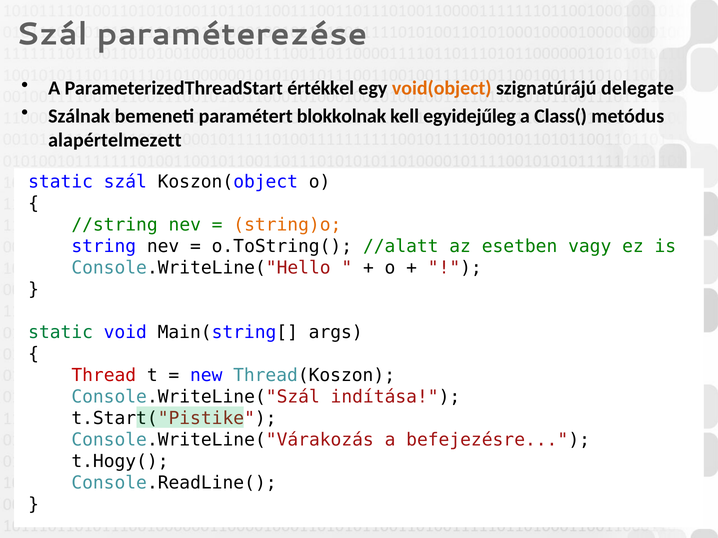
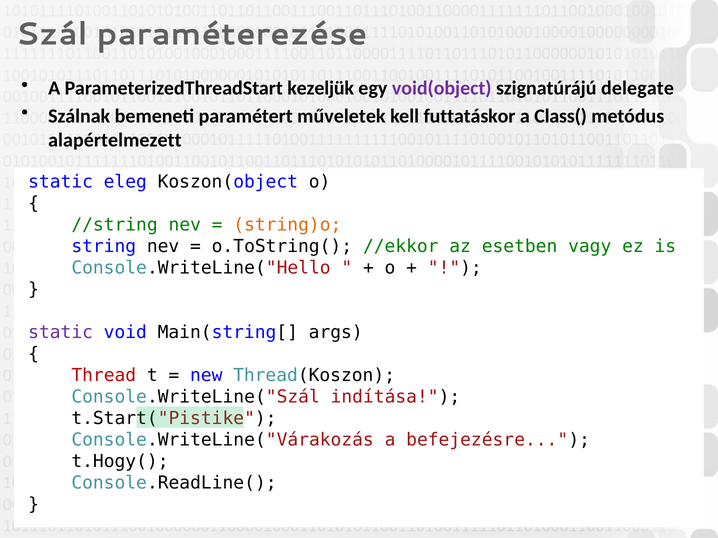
értékkel: értékkel -> kezeljük (321, 88)
void(object colour: orange -> purple (442, 88)
blokkolnak: blokkolnak -> műveletek (341, 116)
egyidejűleg: egyidejűleg -> futtatáskor (469, 116)
static szál: szál -> eleg (125, 182)
//alatt: //alatt -> //ekkor (401, 246)
static colour: green -> purple (61, 333)
